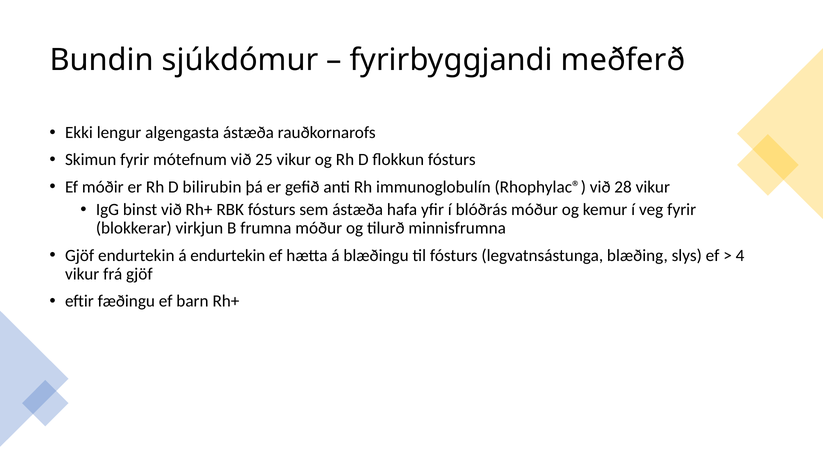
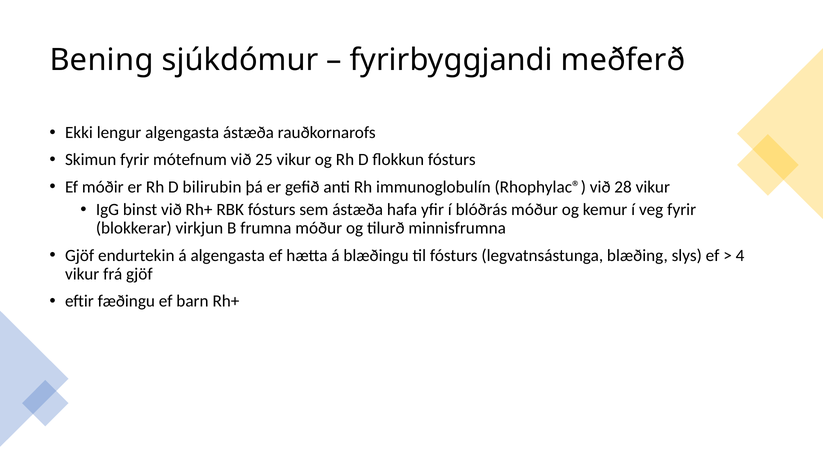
Bundin: Bundin -> Bening (102, 60)
á endurtekin: endurtekin -> algengasta (228, 255)
